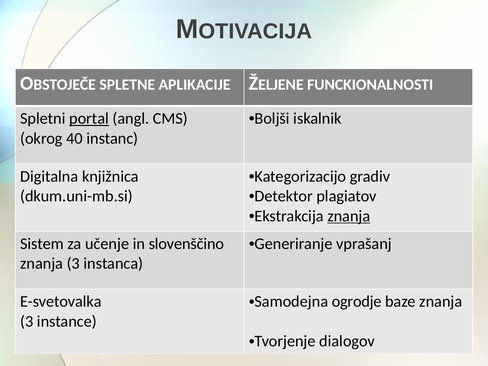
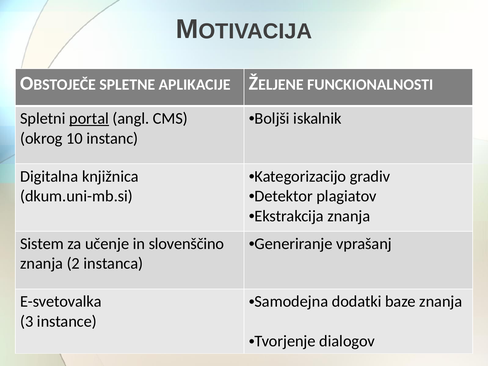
40: 40 -> 10 (75, 138)
znanja underline: present -> none (349, 216)
znanja 3: 3 -> 2 (73, 264)
ogrodje: ogrodje -> dodatki (357, 302)
